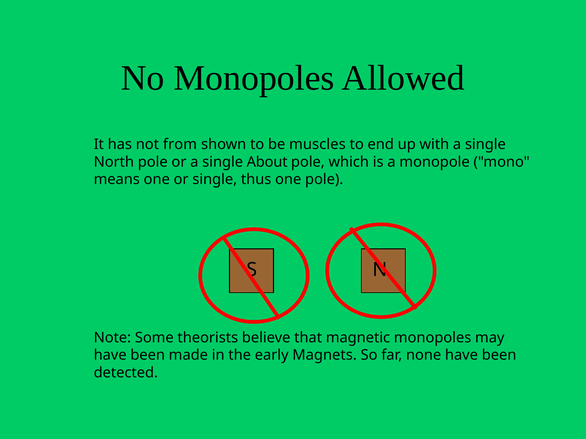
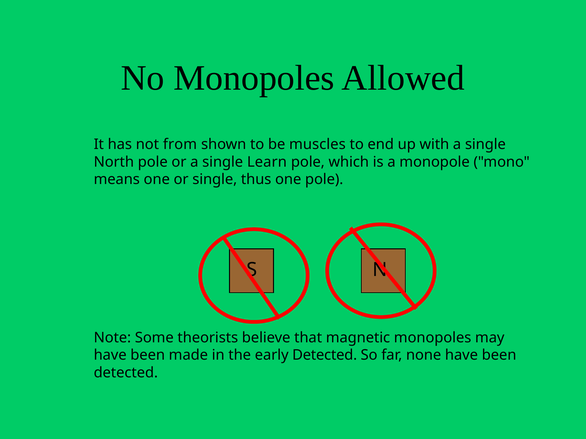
About: About -> Learn (267, 162)
early Magnets: Magnets -> Detected (325, 355)
